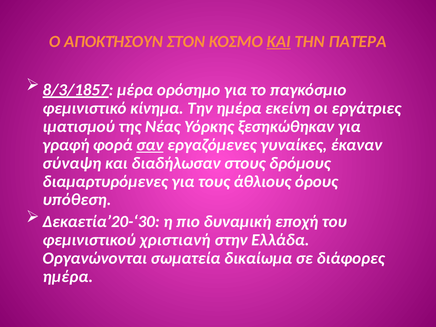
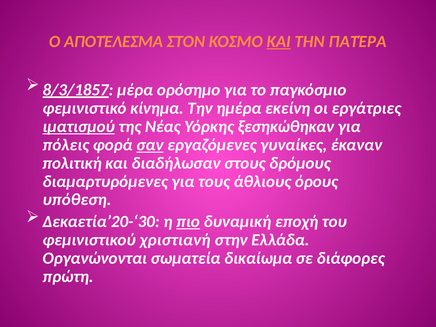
ΑΠΟΚΤΉΣΟΥΝ: ΑΠΟΚΤΉΣΟΥΝ -> ΑΠΟΤΈΛΕΣΜΑ (114, 42)
ιματισμού underline: none -> present (79, 126)
γραφή: γραφή -> πόλεις (66, 145)
σύναψη: σύναψη -> πολιτική (72, 163)
πιο underline: none -> present (188, 222)
ημέρα: ημέρα -> πρώτη (68, 276)
